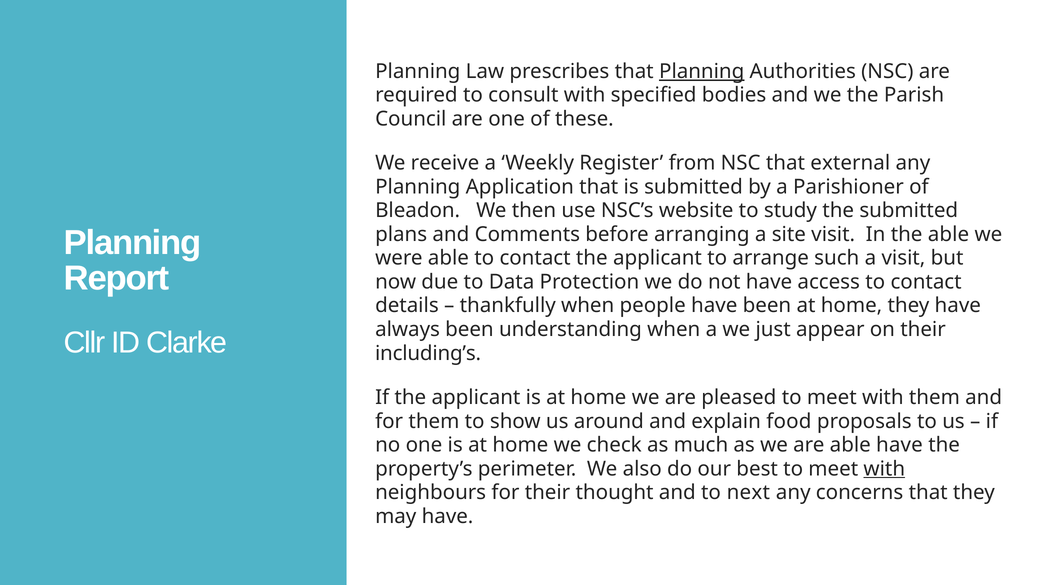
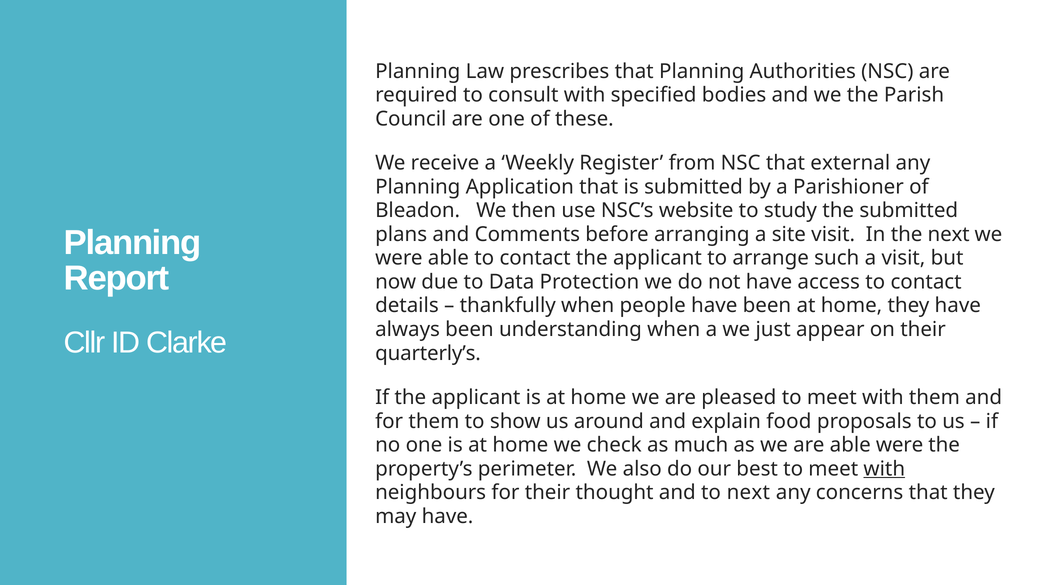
Planning underline: present -> none (702, 71)
the able: able -> next (949, 235)
including’s: including’s -> quarterly’s (428, 354)
able have: have -> were (900, 445)
